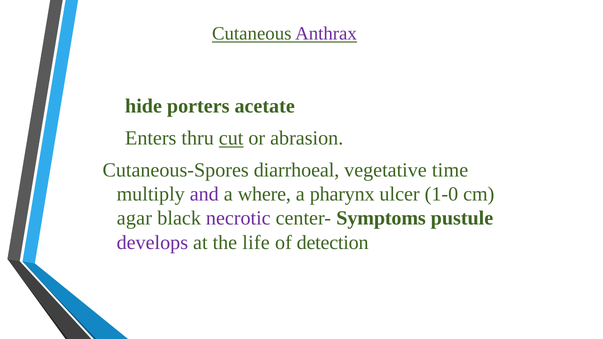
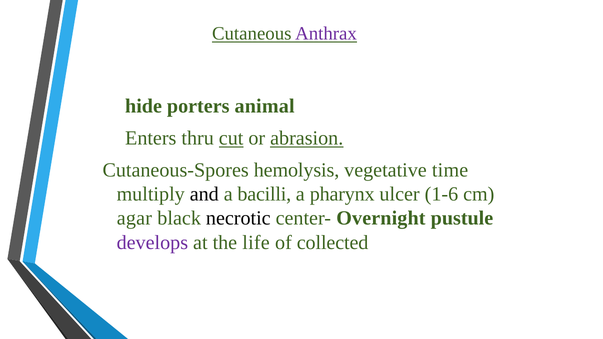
acetate: acetate -> animal (265, 106)
abrasion underline: none -> present (307, 138)
diarrhoeal: diarrhoeal -> hemolysis (297, 170)
and colour: purple -> black (204, 194)
where: where -> bacilli (264, 194)
1-0: 1-0 -> 1-6 (441, 194)
necrotic colour: purple -> black (238, 218)
Symptoms: Symptoms -> Overnight (381, 218)
detection: detection -> collected (333, 243)
